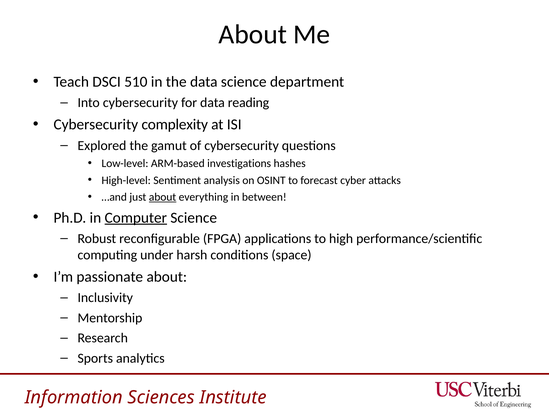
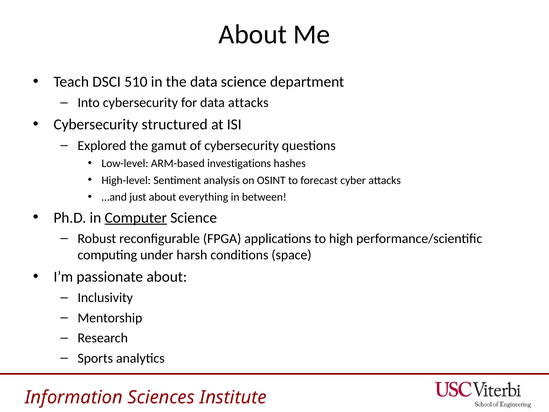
data reading: reading -> attacks (248, 103)
complexity: complexity -> structured (175, 124)
about underline: present -> none (163, 197)
